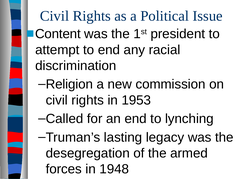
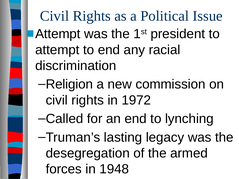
Content: Content -> Attempt (58, 34)
1953: 1953 -> 1972 (136, 100)
